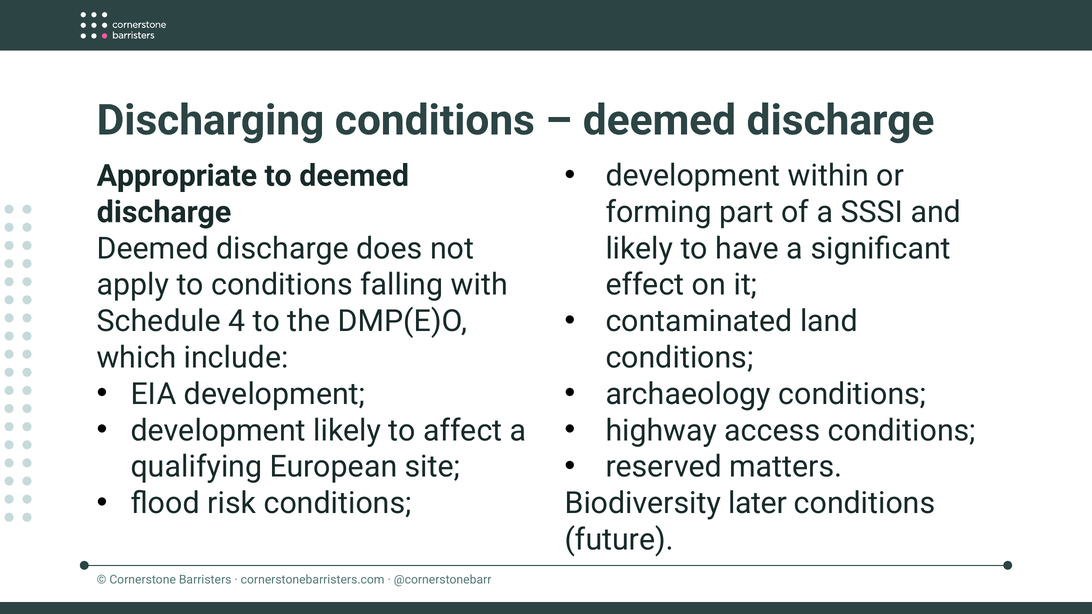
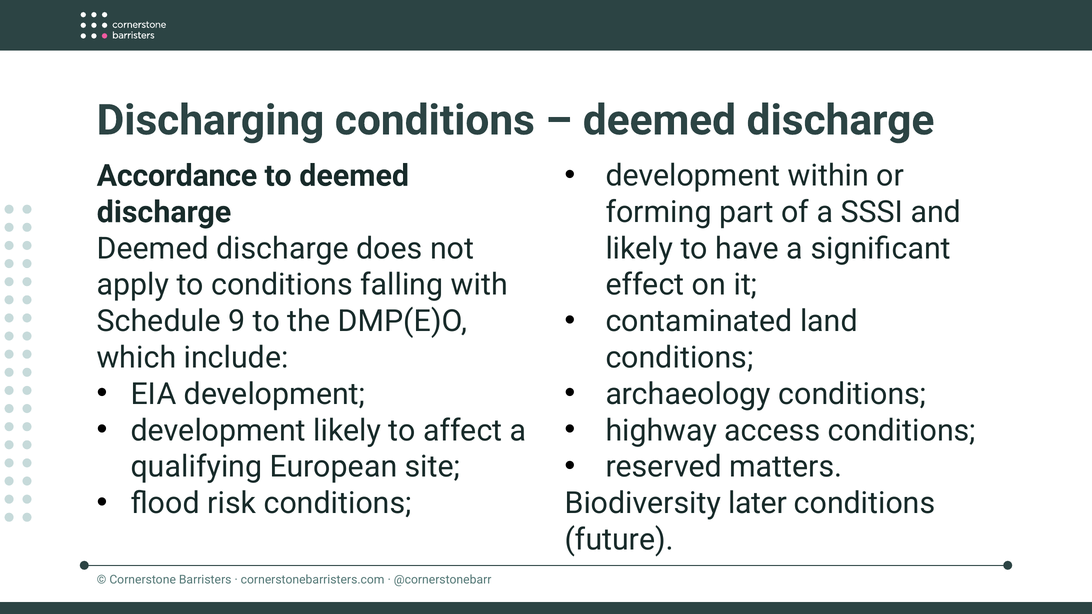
Appropriate: Appropriate -> Accordance (177, 176)
4: 4 -> 9 (237, 321)
